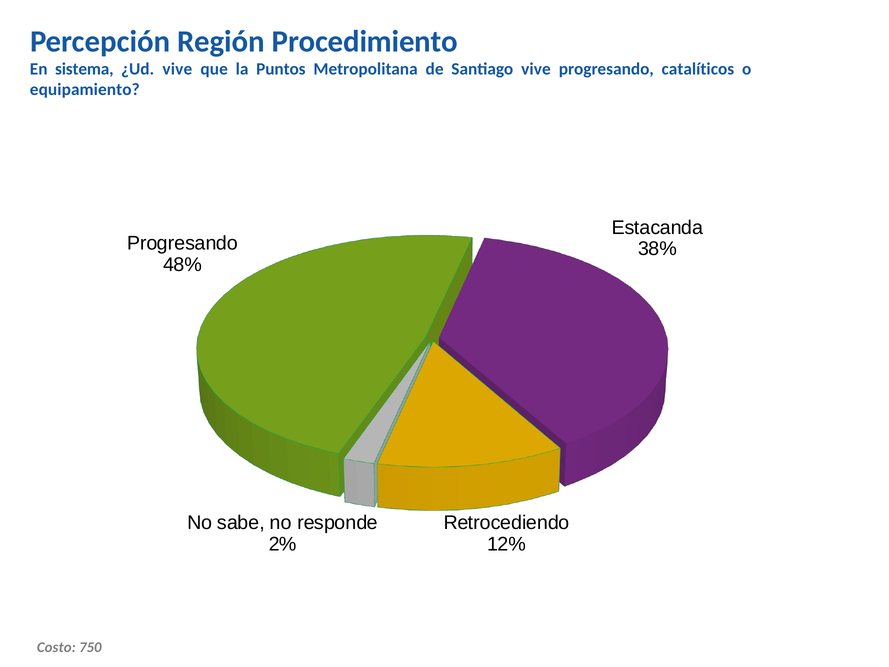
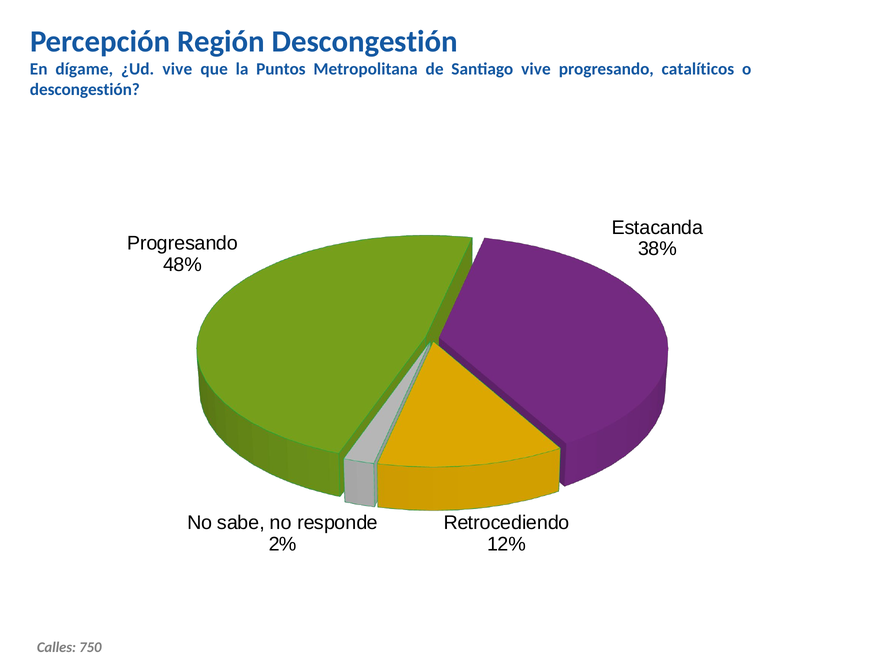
Región Procedimiento: Procedimiento -> Descongestión (365, 41)
sistema: sistema -> dígame (84, 69)
equipamiento: equipamiento -> descongestión (85, 90)
Costo: Costo -> Calles (56, 647)
